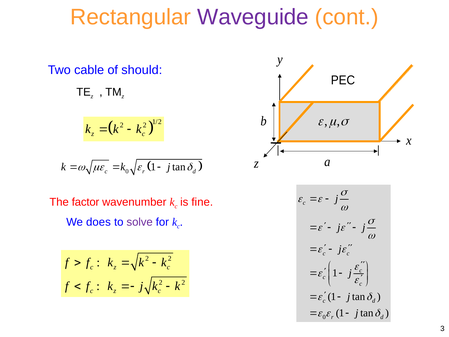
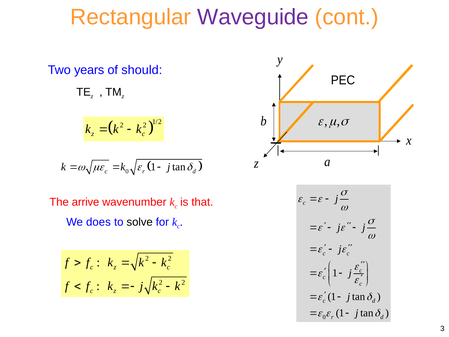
cable: cable -> years (89, 70)
factor: factor -> arrive (86, 202)
fine: fine -> that (202, 202)
solve colour: purple -> black (140, 222)
